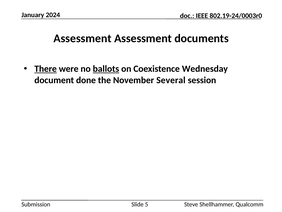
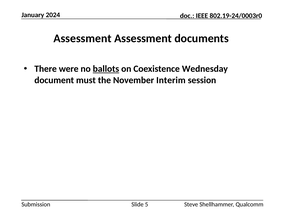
There underline: present -> none (46, 69)
done: done -> must (86, 80)
Several: Several -> Interim (171, 80)
